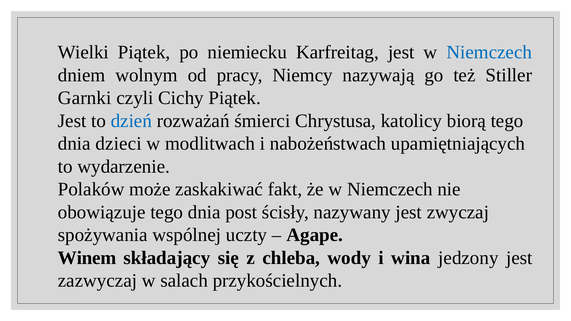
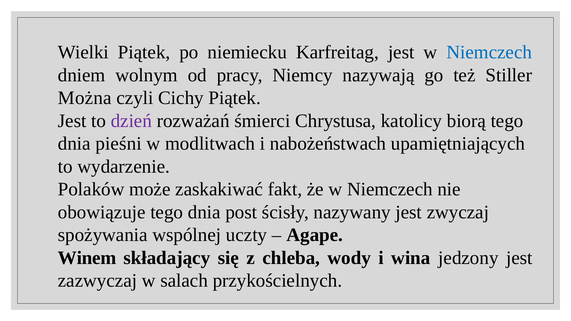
Garnki: Garnki -> Można (85, 98)
dzień colour: blue -> purple (131, 121)
dzieci: dzieci -> pieśni (119, 144)
